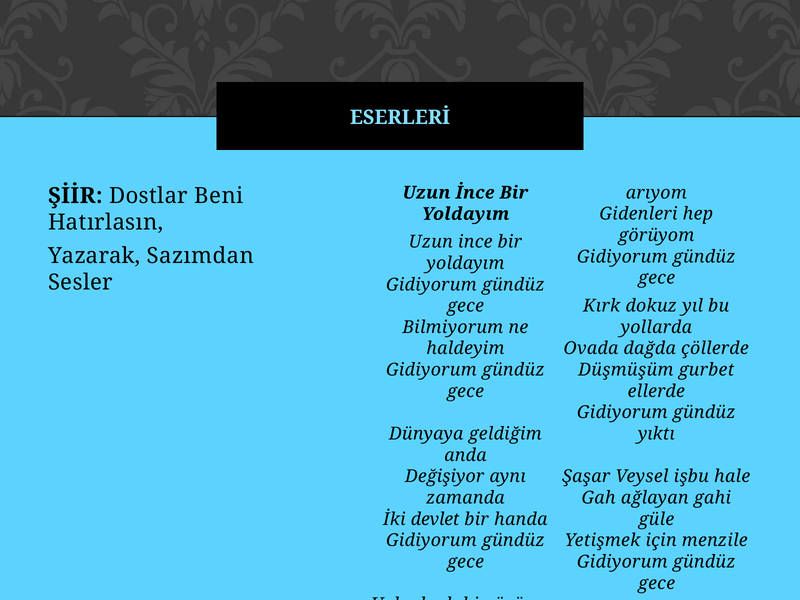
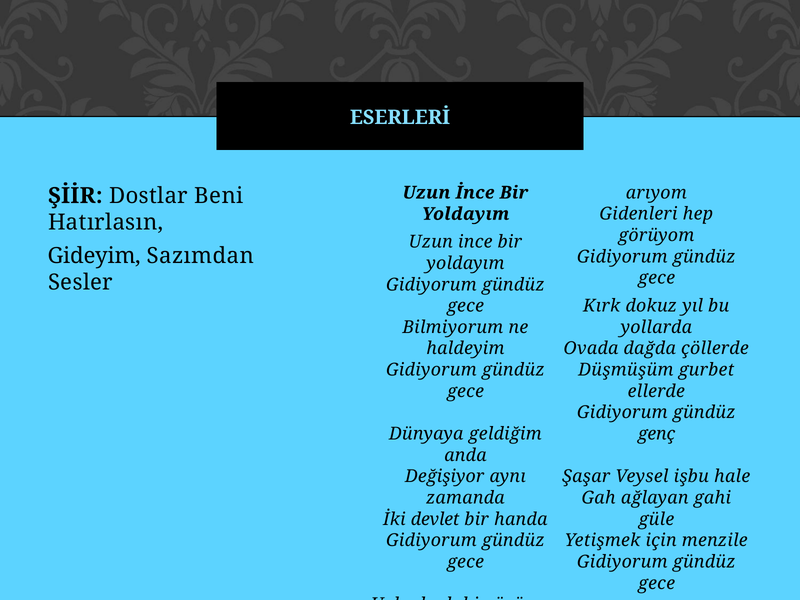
Yazarak: Yazarak -> Gideyim (94, 256)
yıktı: yıktı -> genç (656, 434)
